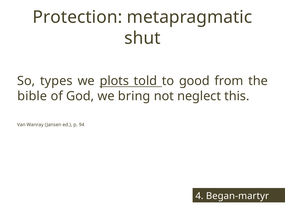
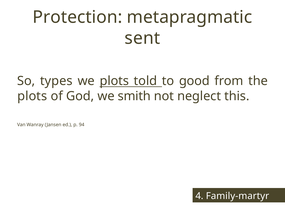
shut: shut -> sent (142, 38)
bible: bible -> plots (32, 96)
bring: bring -> smith (134, 96)
Began-martyr: Began-martyr -> Family-martyr (237, 196)
